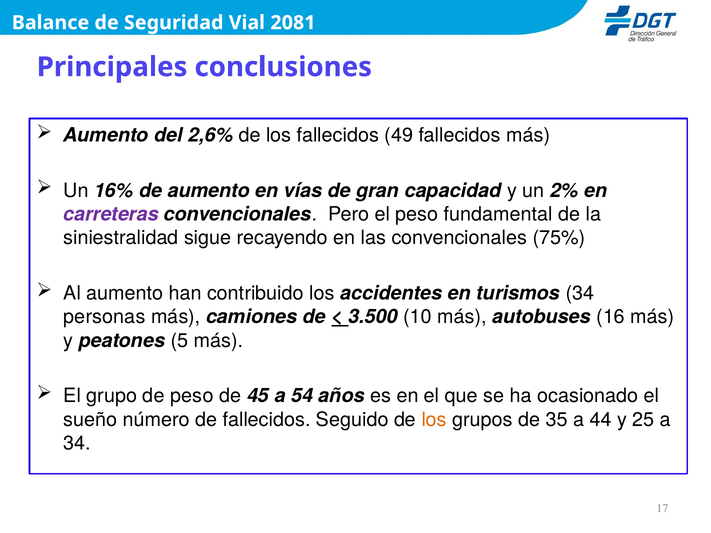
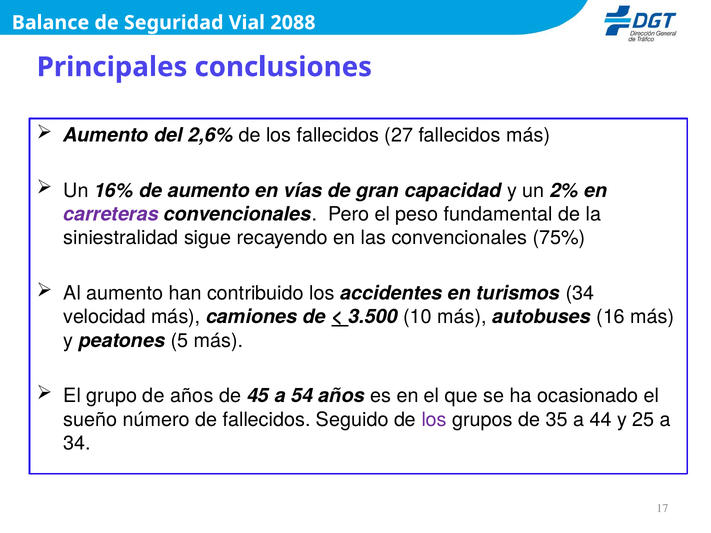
2081: 2081 -> 2088 (293, 23)
49: 49 -> 27 (399, 135)
personas: personas -> velocidad (105, 317)
de peso: peso -> años (192, 396)
los colour: orange -> purple (434, 420)
